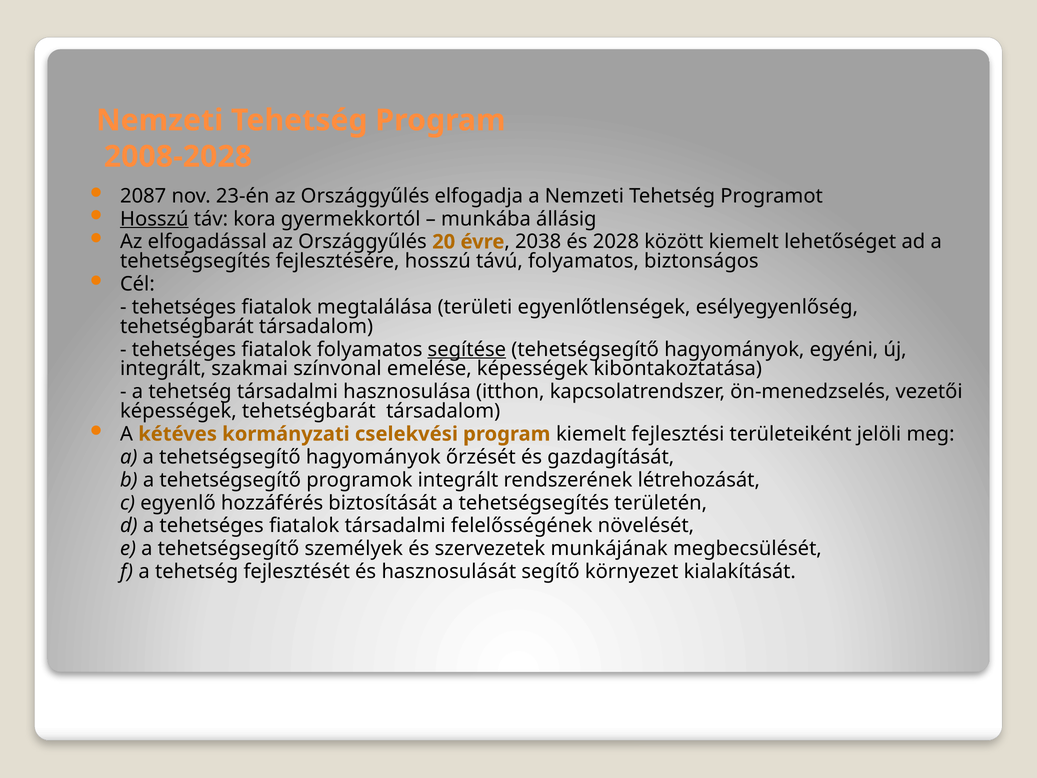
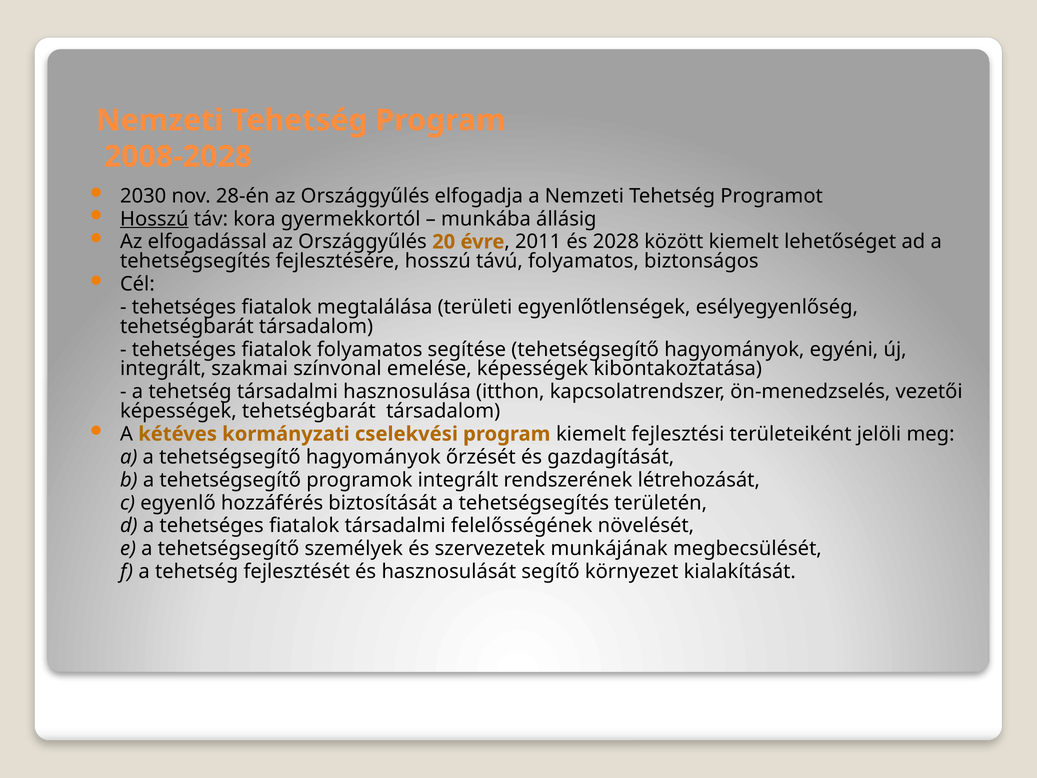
2087: 2087 -> 2030 (143, 196)
23-én: 23-én -> 28-én (243, 196)
2038: 2038 -> 2011 (538, 242)
segítése underline: present -> none (467, 349)
